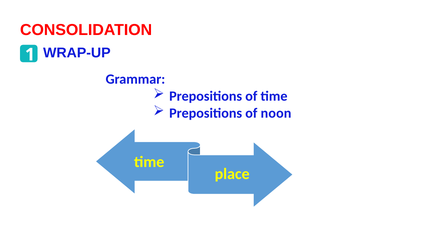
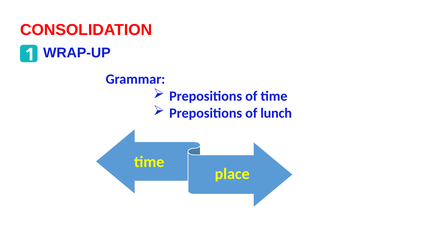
noon: noon -> lunch (276, 113)
